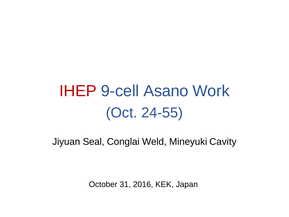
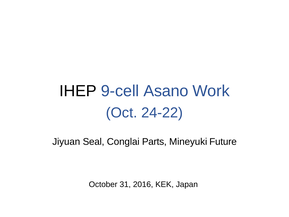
IHEP colour: red -> black (78, 91)
24-55: 24-55 -> 24-22 (162, 113)
Weld: Weld -> Parts (154, 141)
Cavity: Cavity -> Future (223, 141)
